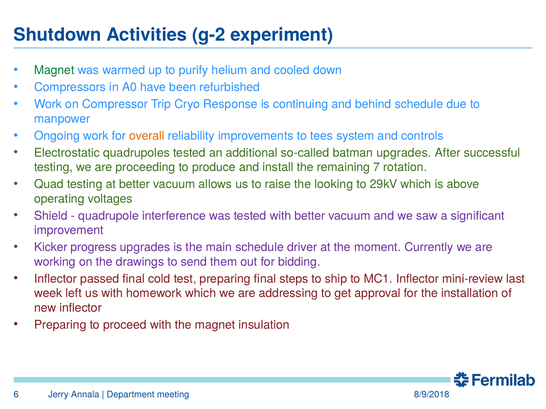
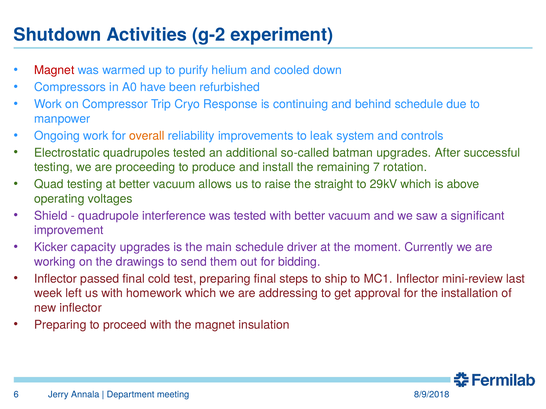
Magnet colour: green -> red (54, 70)
tees: tees -> leak (322, 136)
looking: looking -> straight (334, 184)
progress: progress -> capacity (94, 247)
